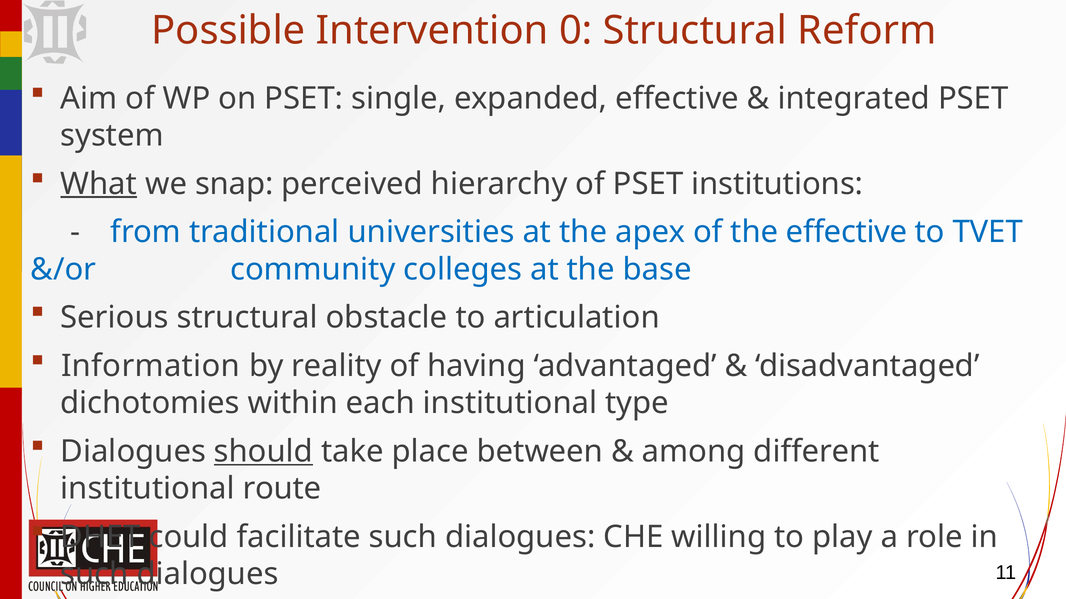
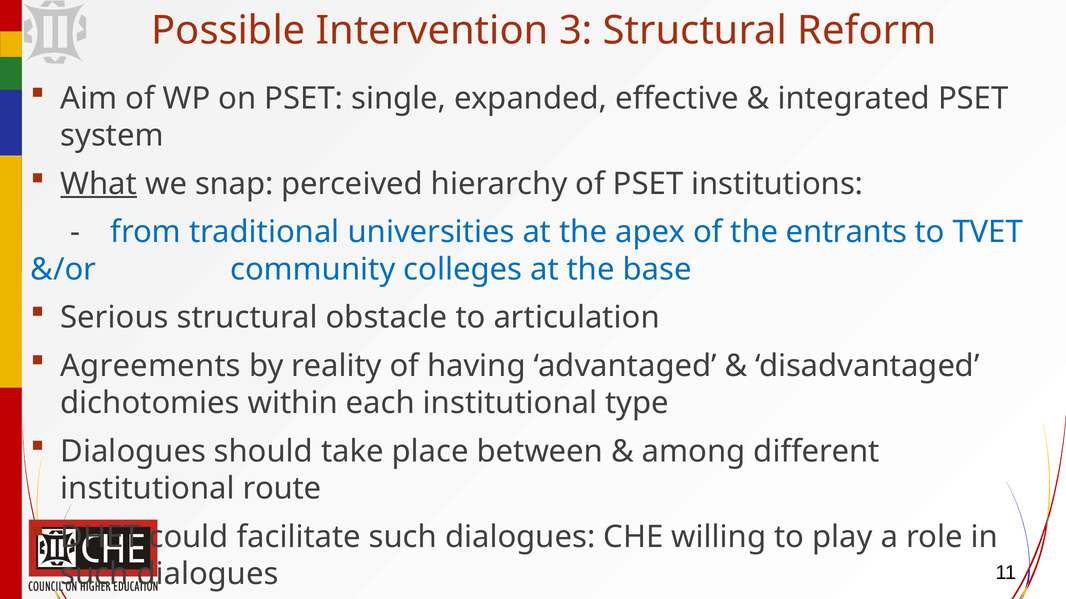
0: 0 -> 3 (576, 31)
the effective: effective -> entrants (847, 232)
Information: Information -> Agreements (151, 366)
should underline: present -> none (264, 452)
